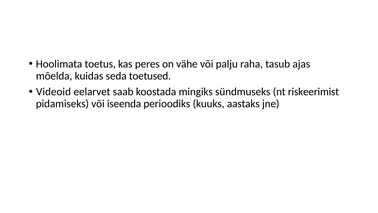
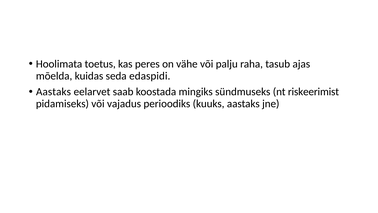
toetused: toetused -> edaspidi (150, 76)
Videoid: Videoid -> Aastaks (54, 92)
iseenda: iseenda -> vajadus (124, 104)
